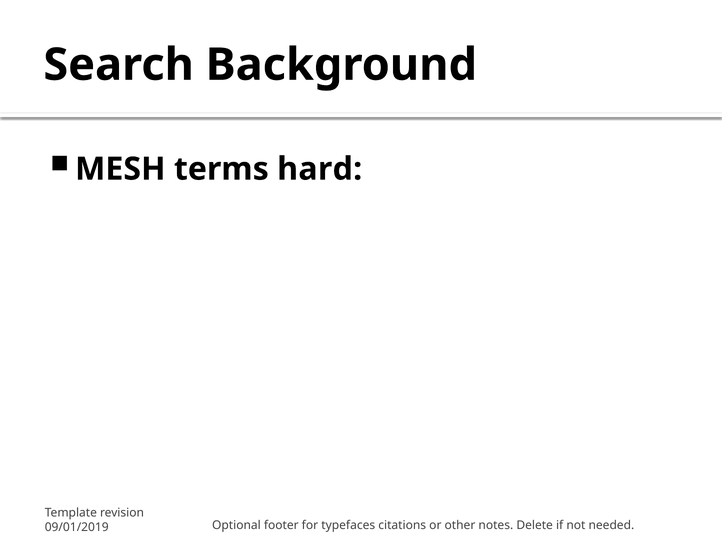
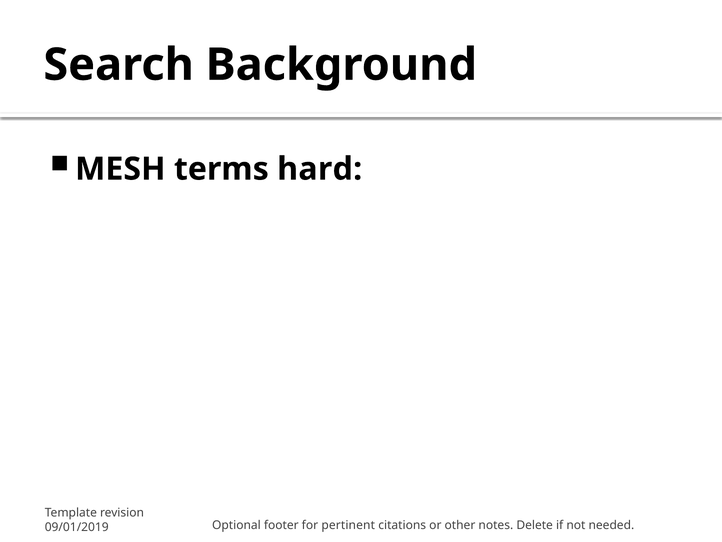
typefaces: typefaces -> pertinent (348, 525)
